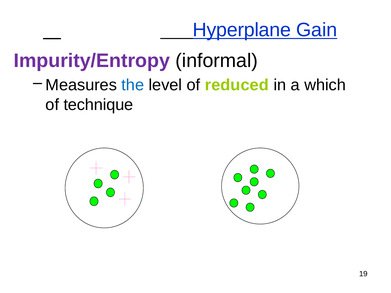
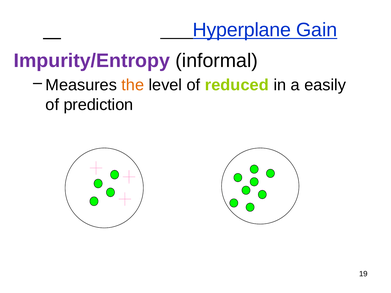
the colour: blue -> orange (133, 85)
which: which -> easily (325, 85)
technique: technique -> prediction (98, 105)
